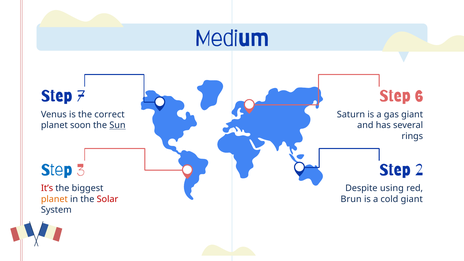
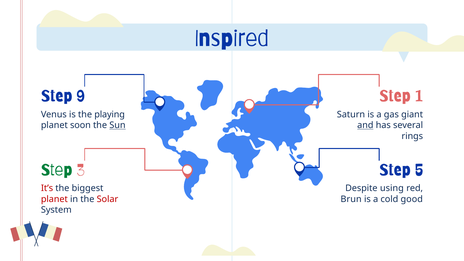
Medium: Medium -> Inspired (232, 39)
7: 7 -> 9 (81, 96)
6: 6 -> 1 (419, 96)
correct: correct -> playing (110, 114)
and underline: none -> present (365, 125)
Step colour: blue -> green (57, 170)
2: 2 -> 5 (419, 170)
planet colour: orange -> red (54, 199)
cold giant: giant -> good (412, 199)
